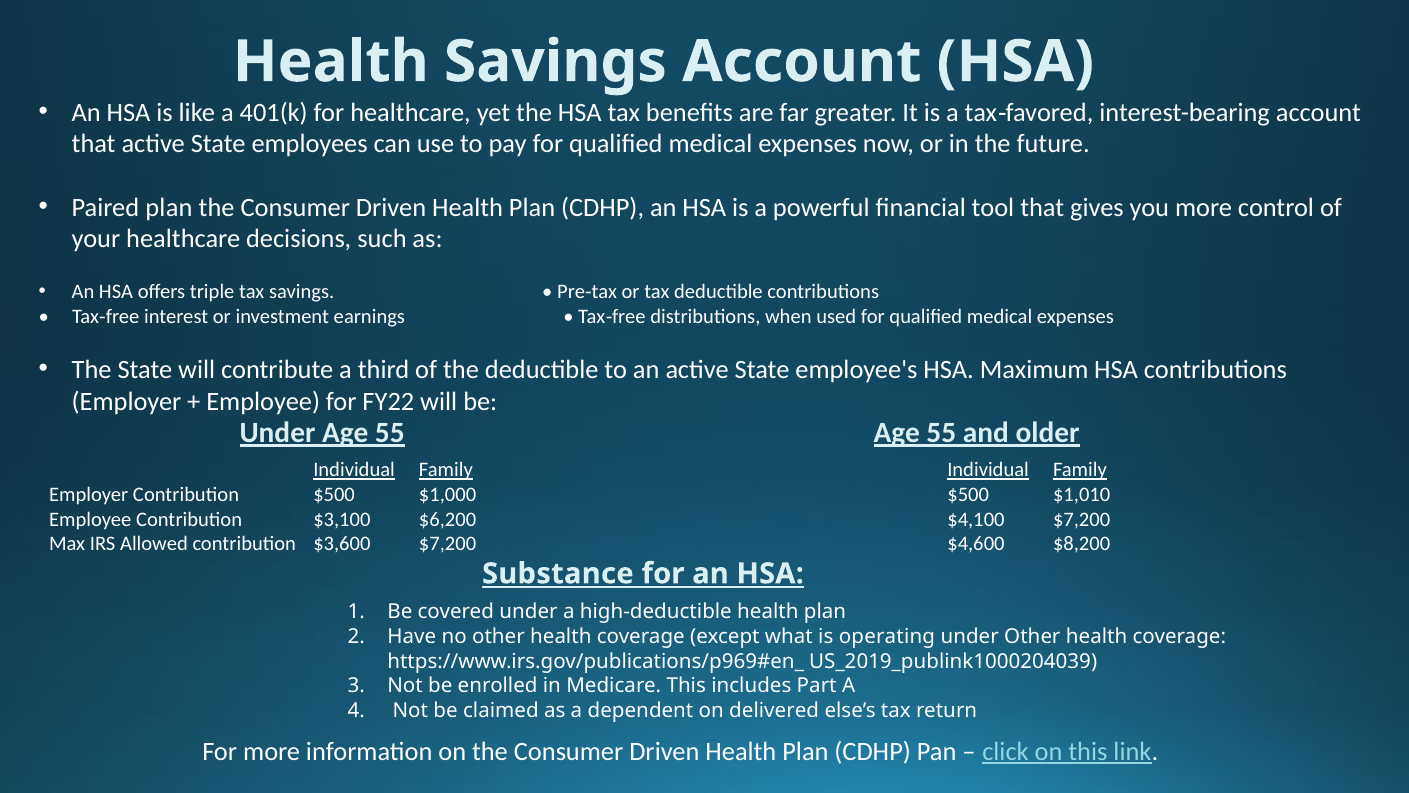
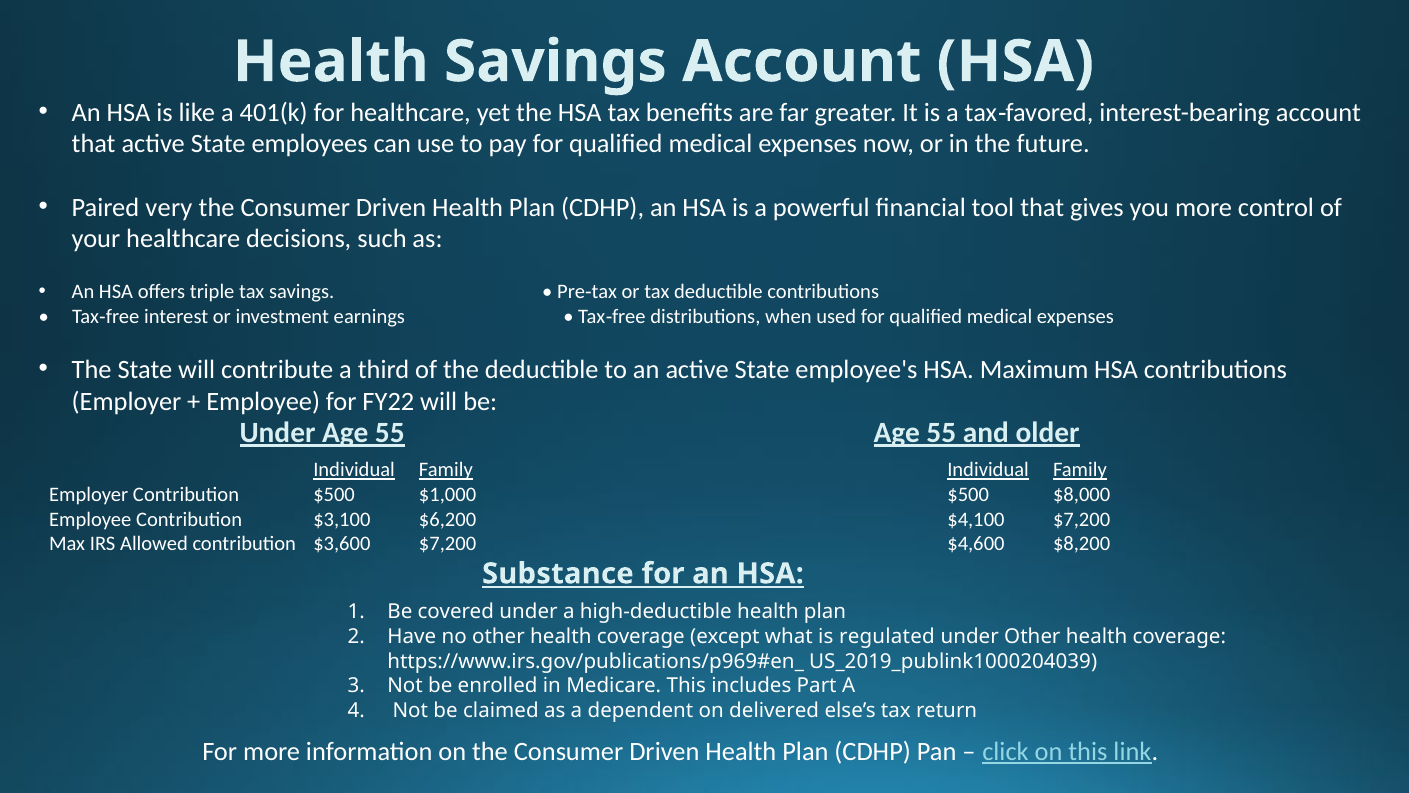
Paired plan: plan -> very (169, 207)
$1,010: $1,010 -> $8,000 (1082, 494)
operating: operating -> regulated (887, 636)
